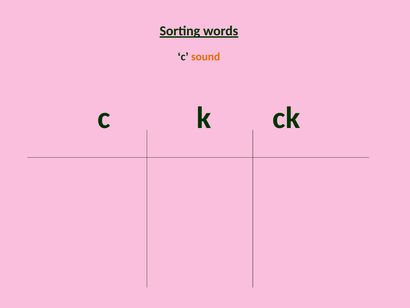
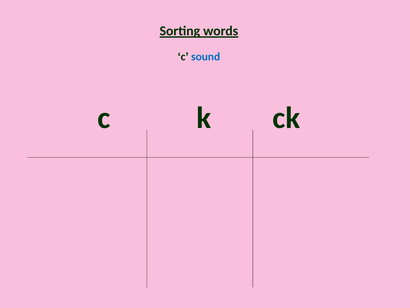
sound colour: orange -> blue (206, 56)
